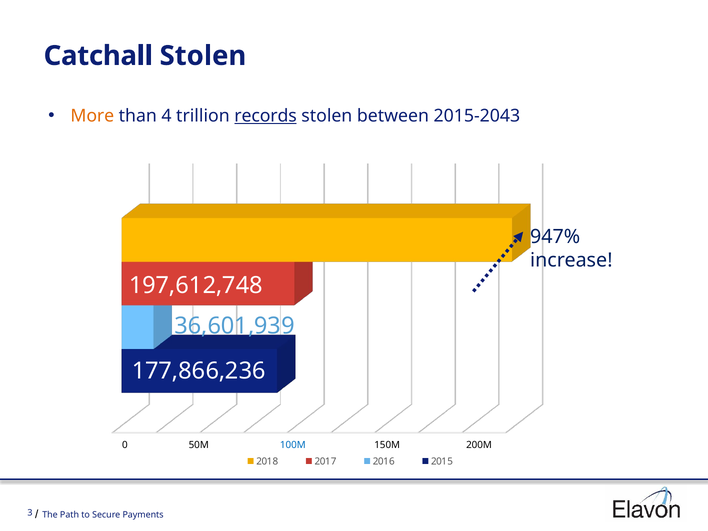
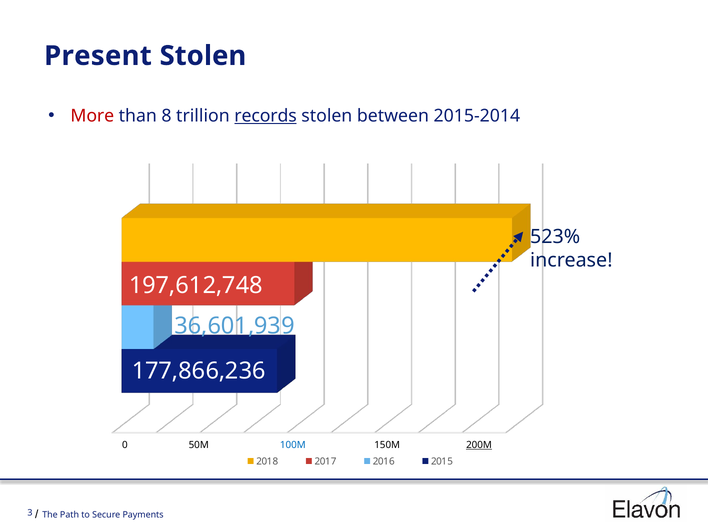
Catchall: Catchall -> Present (98, 56)
More colour: orange -> red (92, 116)
4: 4 -> 8 (167, 116)
2015-2043: 2015-2043 -> 2015-2014 (477, 116)
947%: 947% -> 523% (555, 237)
200M underline: none -> present (479, 445)
